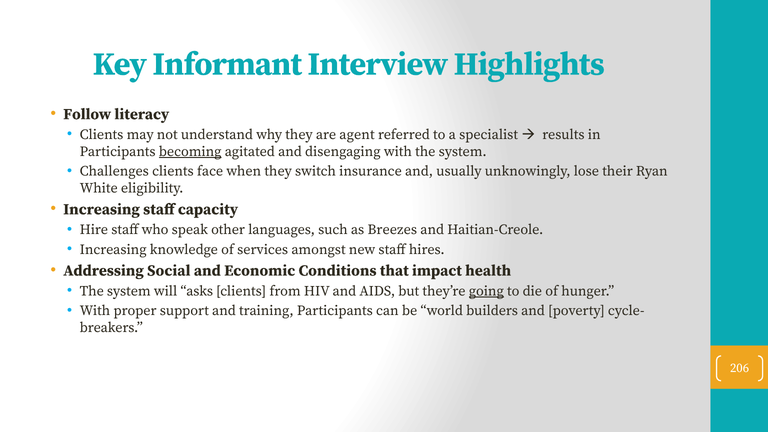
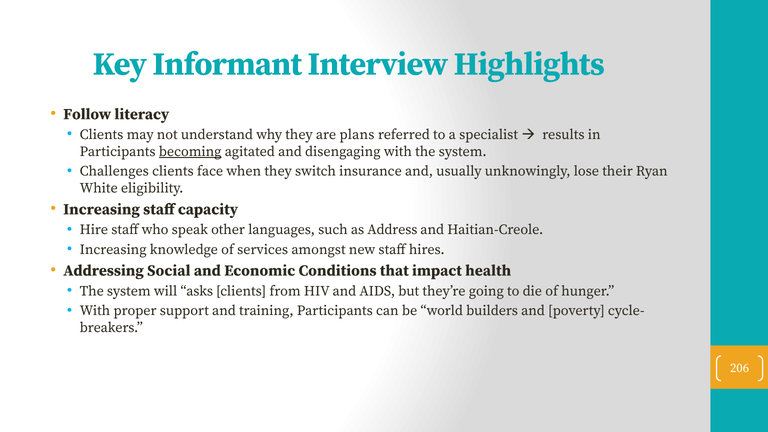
agent: agent -> plans (357, 135)
Breezes: Breezes -> Address (392, 230)
going underline: present -> none (486, 291)
